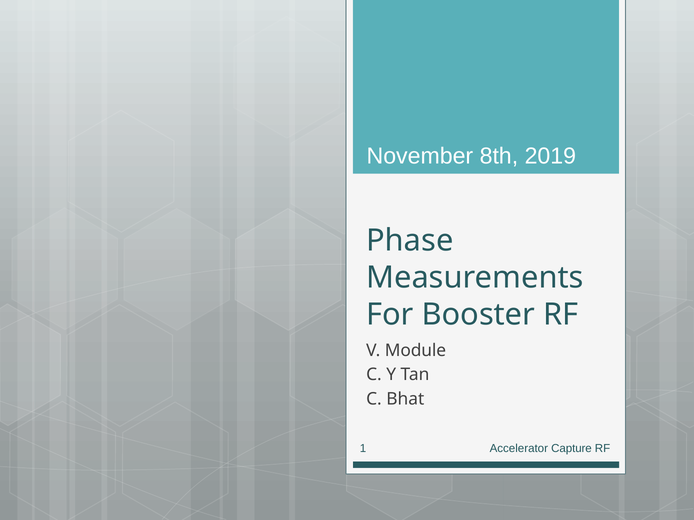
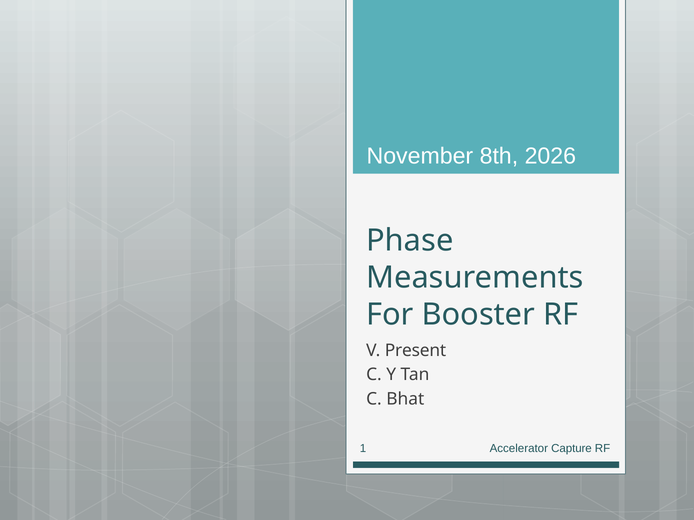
2019: 2019 -> 2026 (550, 156)
Module: Module -> Present (416, 351)
